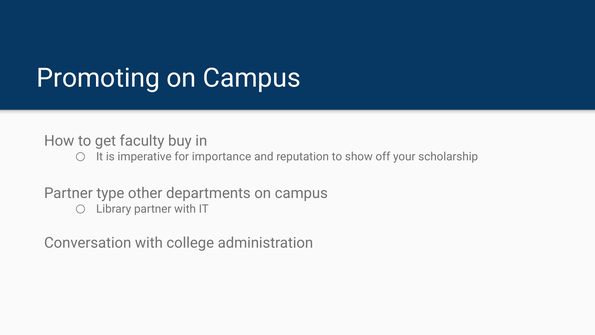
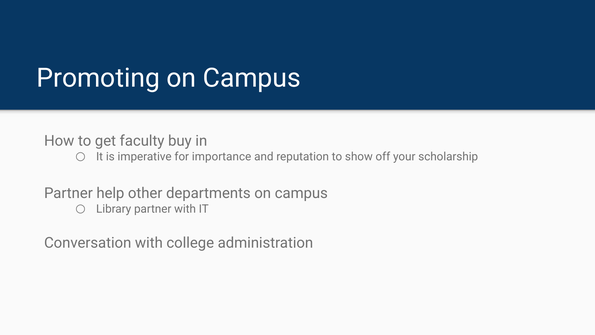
type: type -> help (110, 193)
